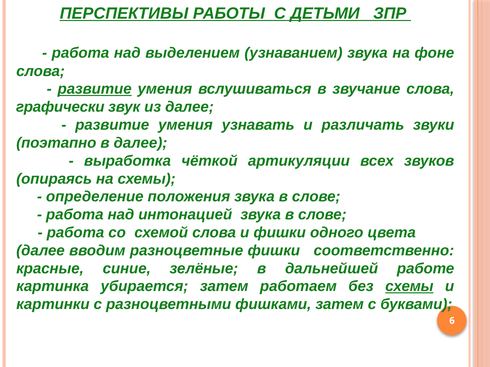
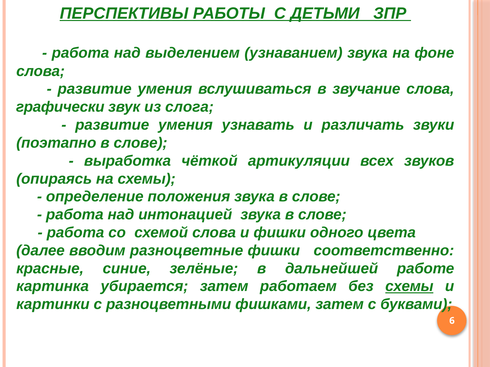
развитие underline: present -> none (95, 89)
из далее: далее -> слога (189, 107)
поэтапно в далее: далее -> слове (141, 143)
